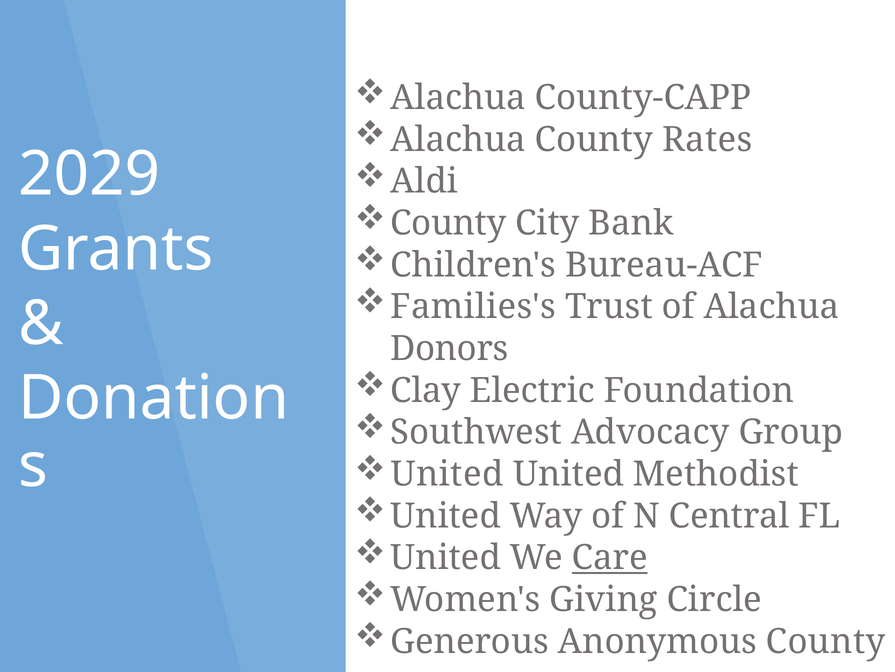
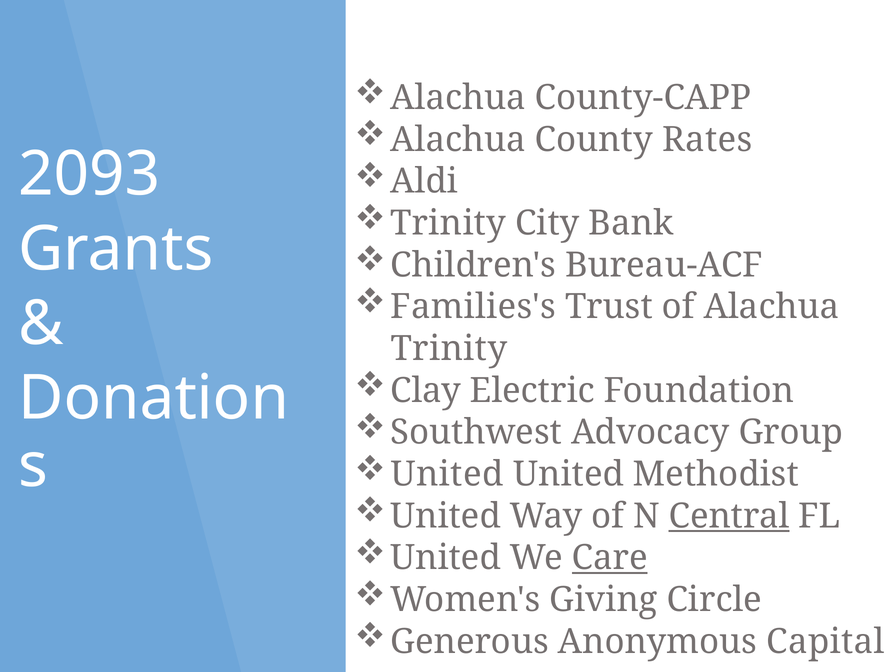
2029: 2029 -> 2093 (89, 174)
County: County -> Trinity (448, 223)
Donors: Donors -> Trinity (449, 348)
Central underline: none -> present (729, 516)
Anonymous County: County -> Capital (826, 641)
